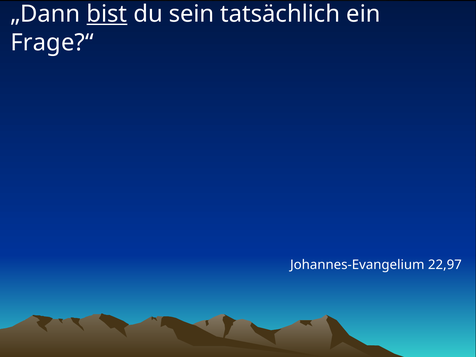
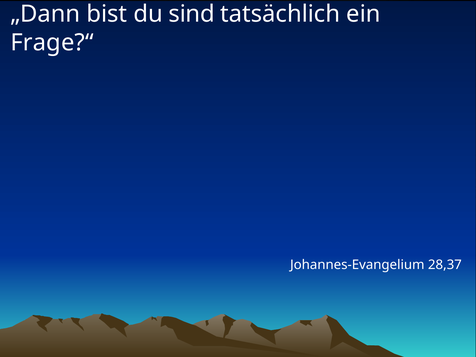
bist underline: present -> none (107, 14)
sein: sein -> sind (192, 14)
22,97: 22,97 -> 28,37 (445, 265)
